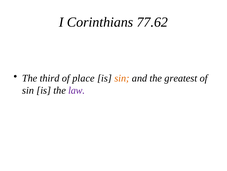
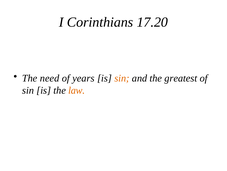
77.62: 77.62 -> 17.20 (152, 22)
third: third -> need (50, 78)
place: place -> years (83, 78)
law colour: purple -> orange (77, 90)
